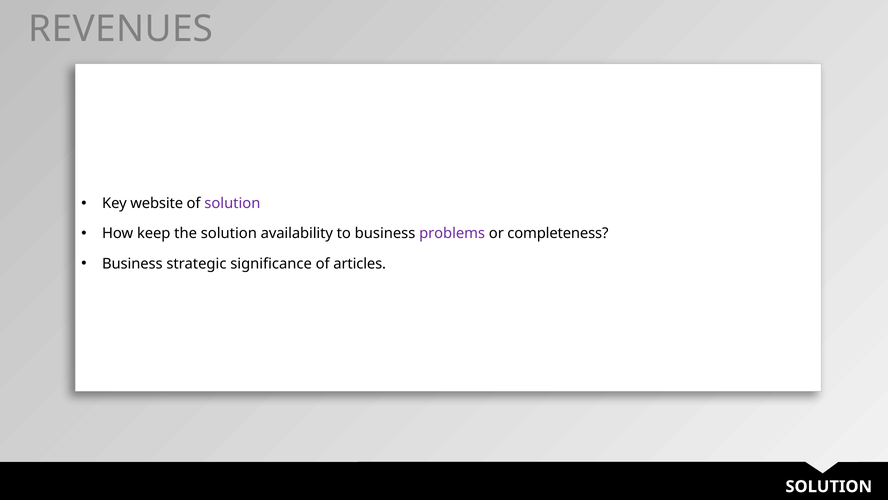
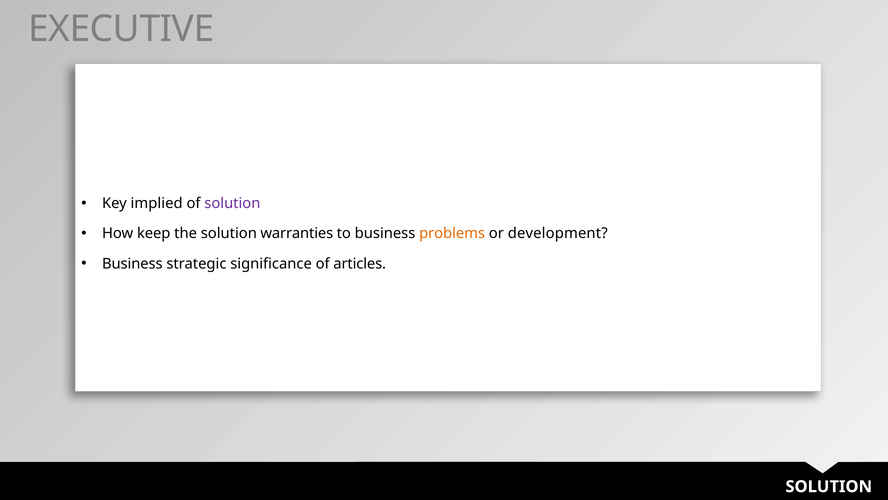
REVENUES: REVENUES -> EXECUTIVE (121, 29)
website: website -> implied (157, 203)
availability: availability -> warranties (297, 233)
problems colour: purple -> orange (452, 233)
completeness: completeness -> development (558, 233)
